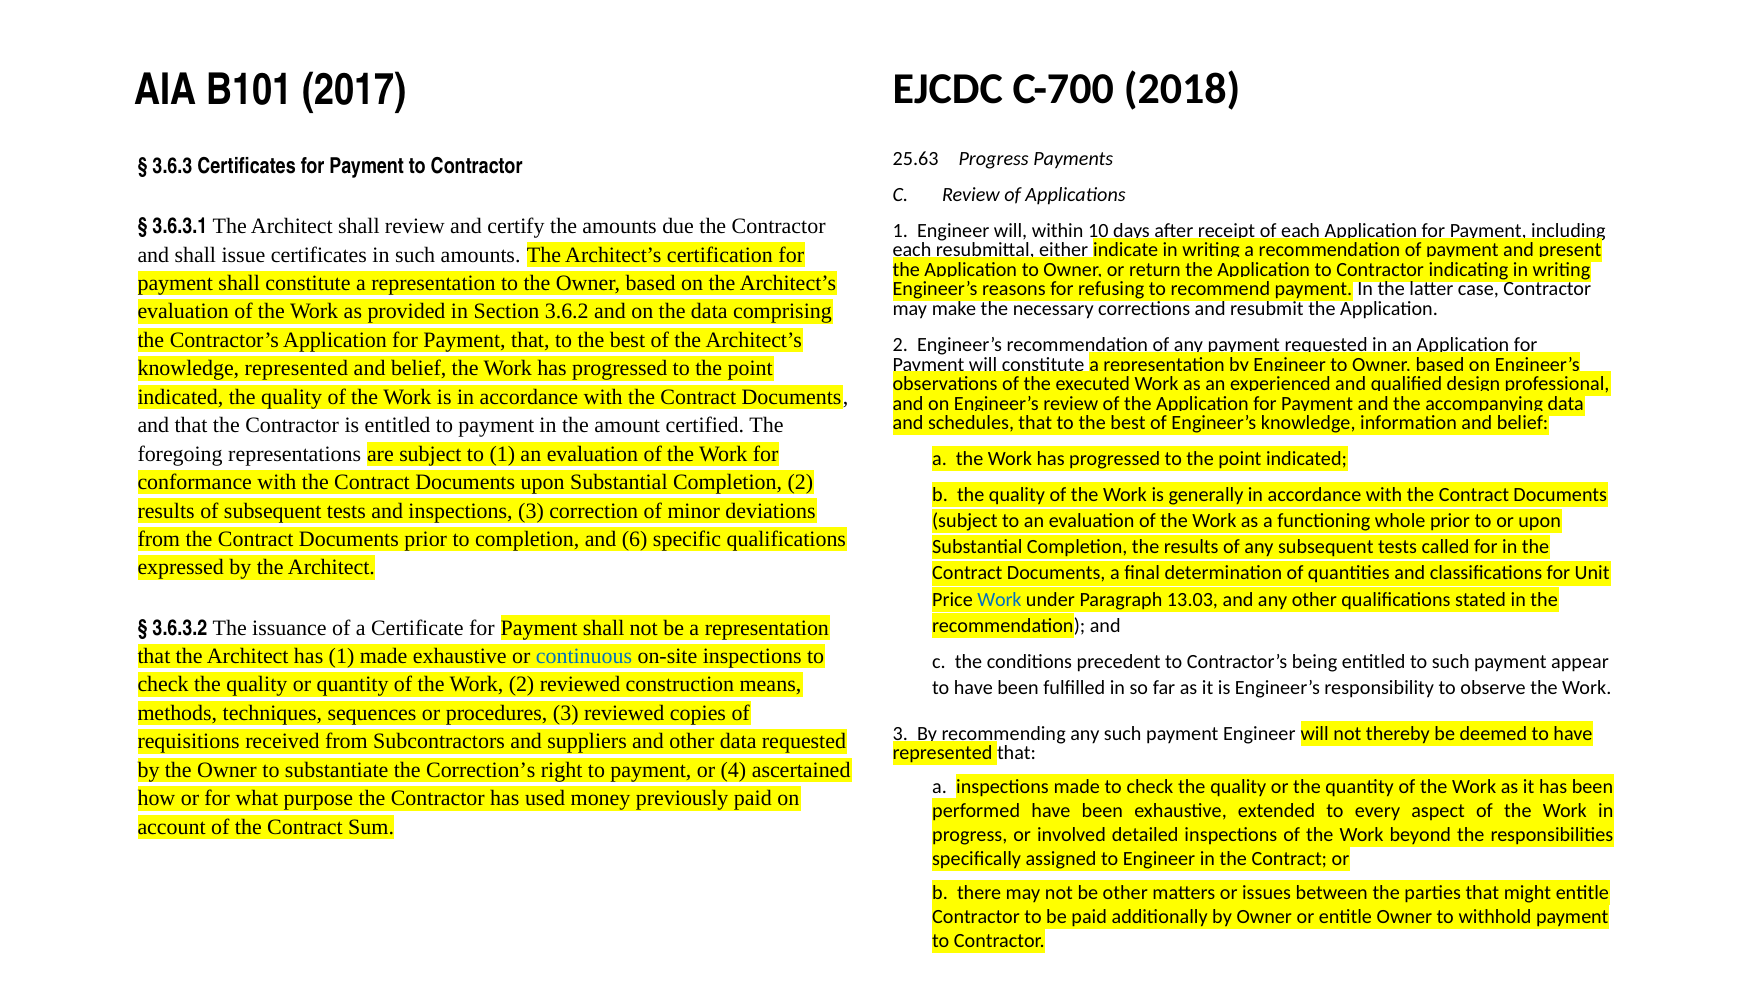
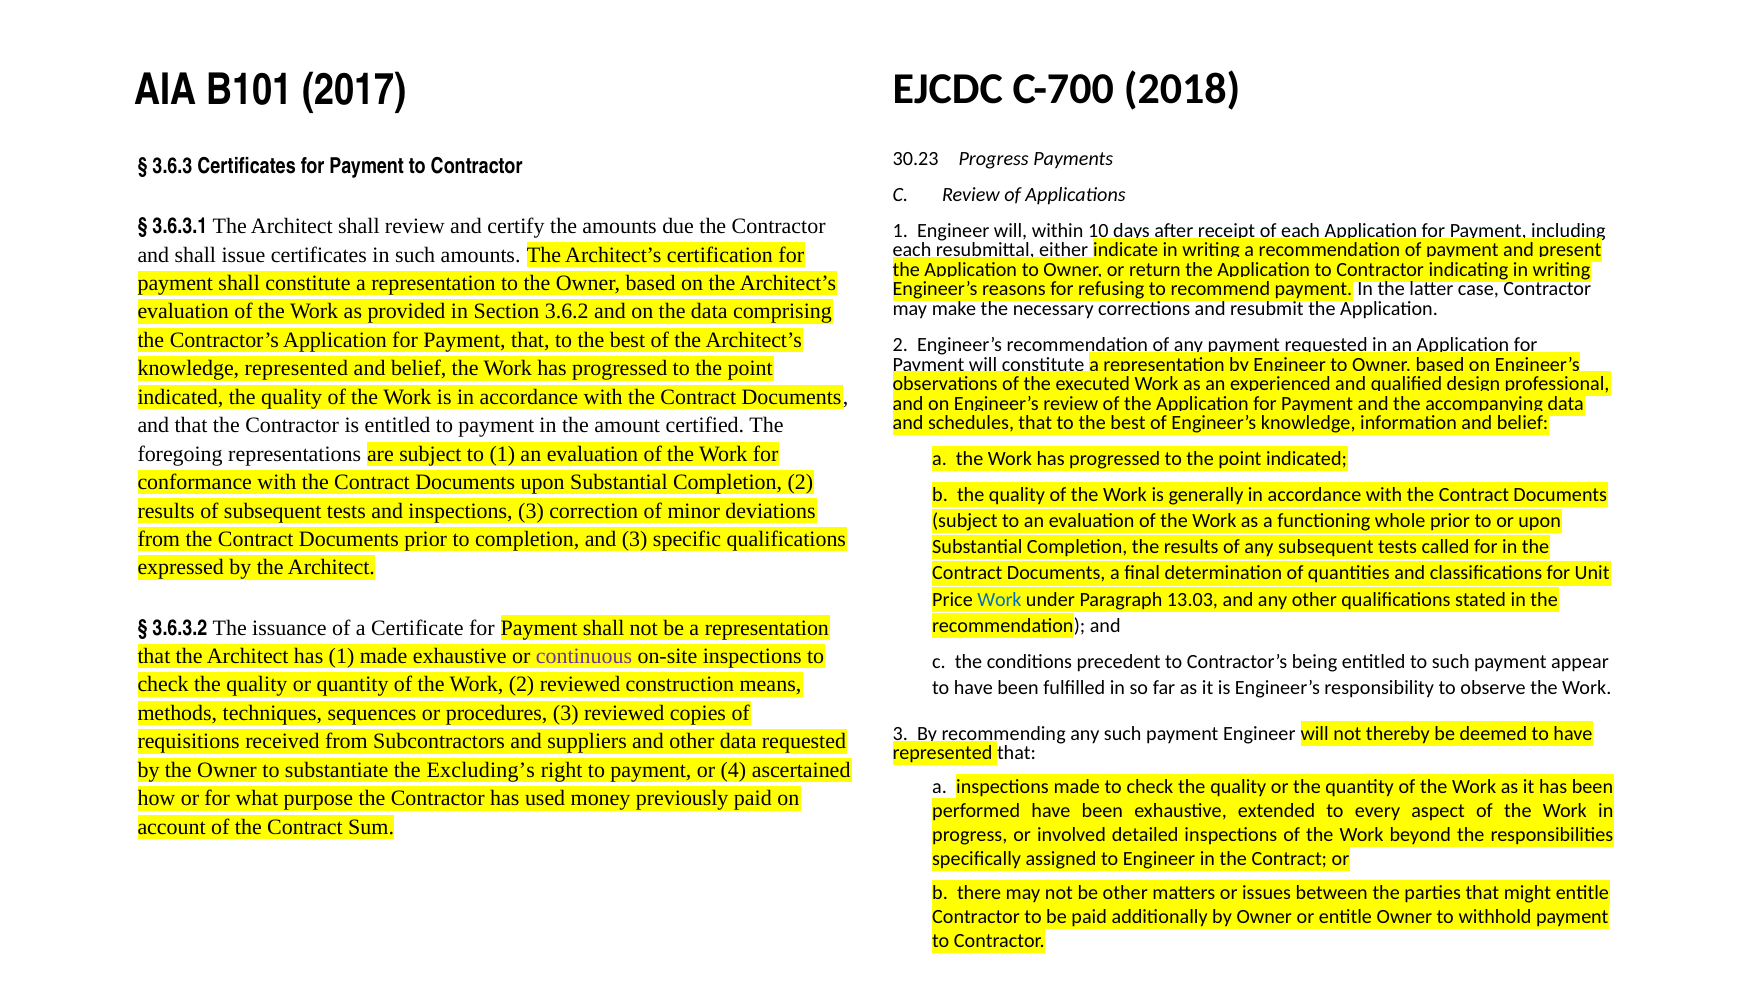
25.63: 25.63 -> 30.23 (916, 159)
and 6: 6 -> 3 (635, 540)
continuous colour: blue -> purple (584, 657)
Correction’s: Correction’s -> Excluding’s (481, 770)
